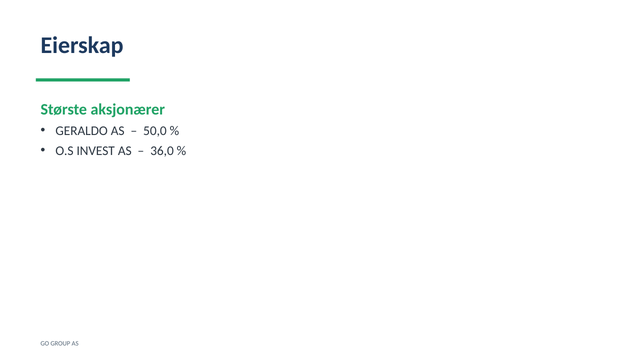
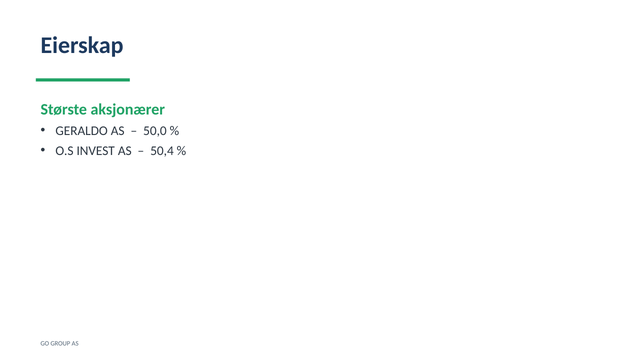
36,0: 36,0 -> 50,4 (162, 151)
